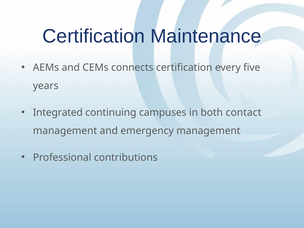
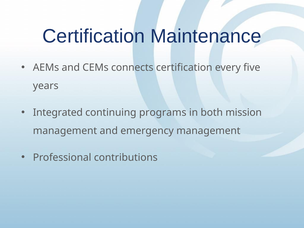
campuses: campuses -> programs (163, 113)
contact: contact -> mission (244, 113)
